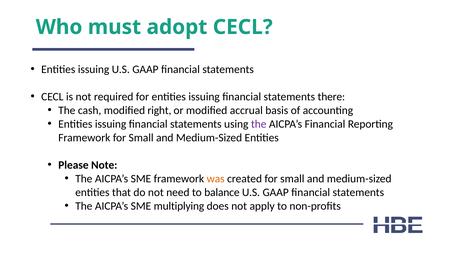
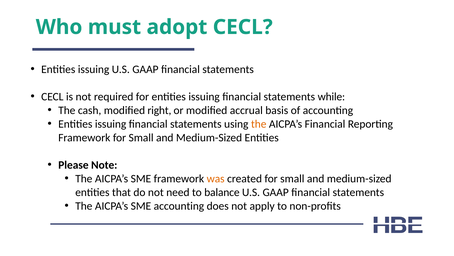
there: there -> while (331, 97)
the colour: purple -> orange (259, 124)
SME multiplying: multiplying -> accounting (179, 205)
